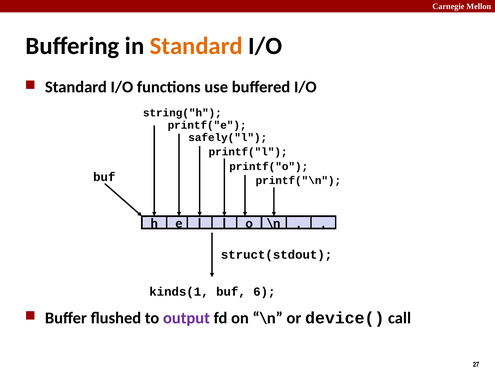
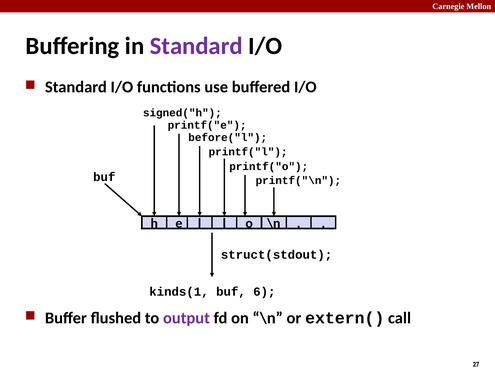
Standard colour: orange -> purple (196, 46)
string("h: string("h -> signed("h (182, 113)
safely("l: safely("l -> before("l (228, 138)
device(: device( -> extern( (345, 318)
